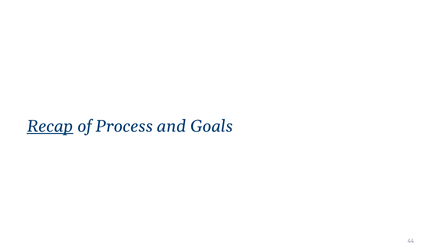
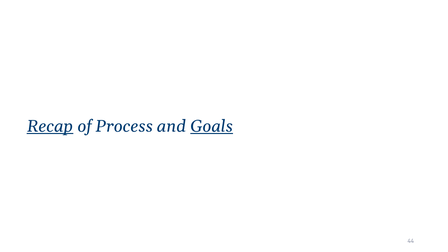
Goals underline: none -> present (212, 126)
